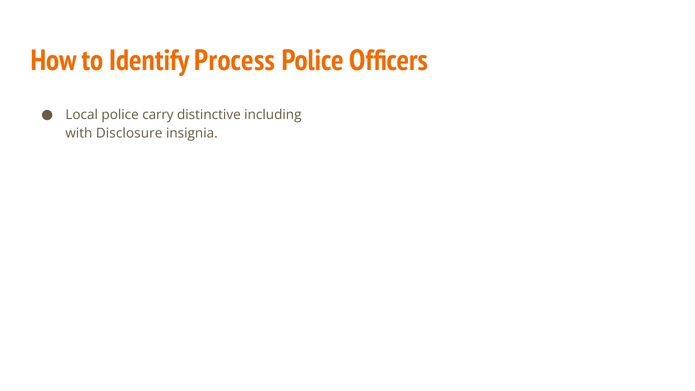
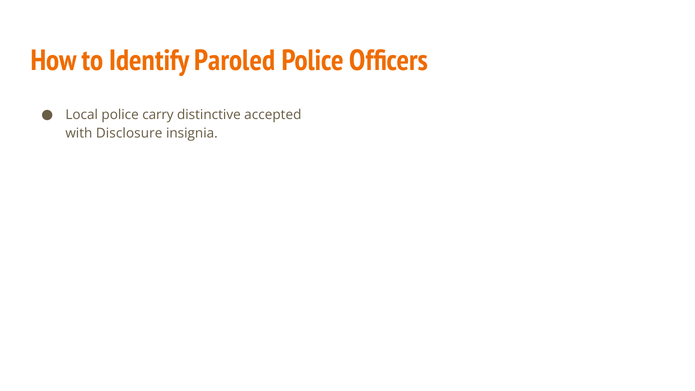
Process: Process -> Paroled (235, 60)
including: including -> accepted (273, 115)
